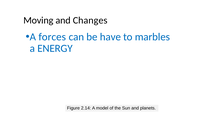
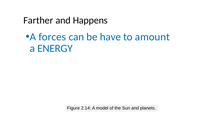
Moving: Moving -> Farther (38, 20)
Changes: Changes -> Happens (90, 20)
marbles: marbles -> amount (152, 37)
